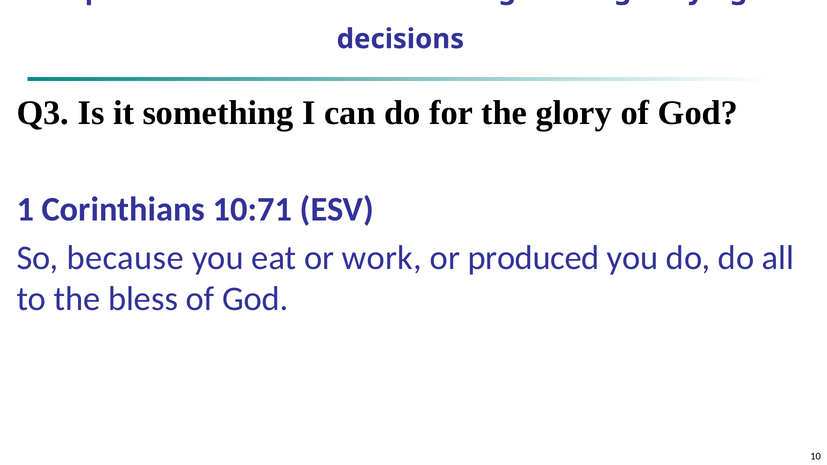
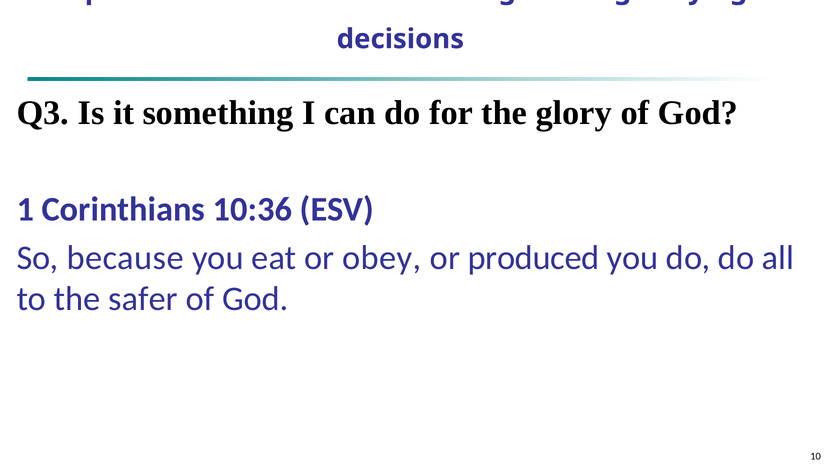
10:71: 10:71 -> 10:36 (253, 210)
work: work -> obey (382, 258)
bless: bless -> safer (143, 299)
